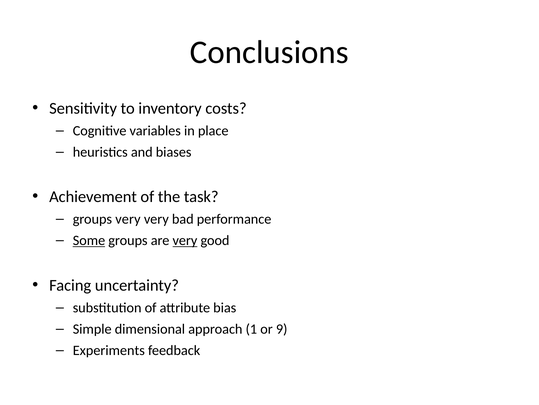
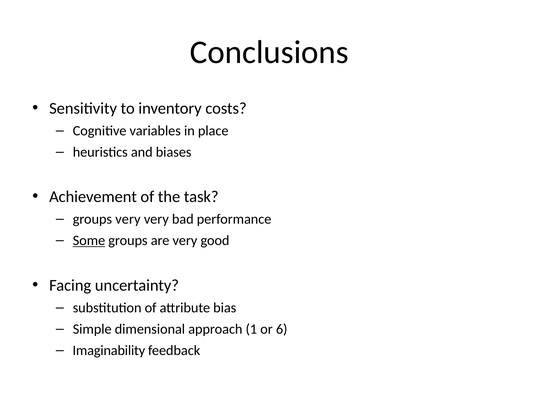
very underline: present -> none (185, 240)
9: 9 -> 6 (282, 328)
Experiments: Experiments -> Imaginability (109, 350)
